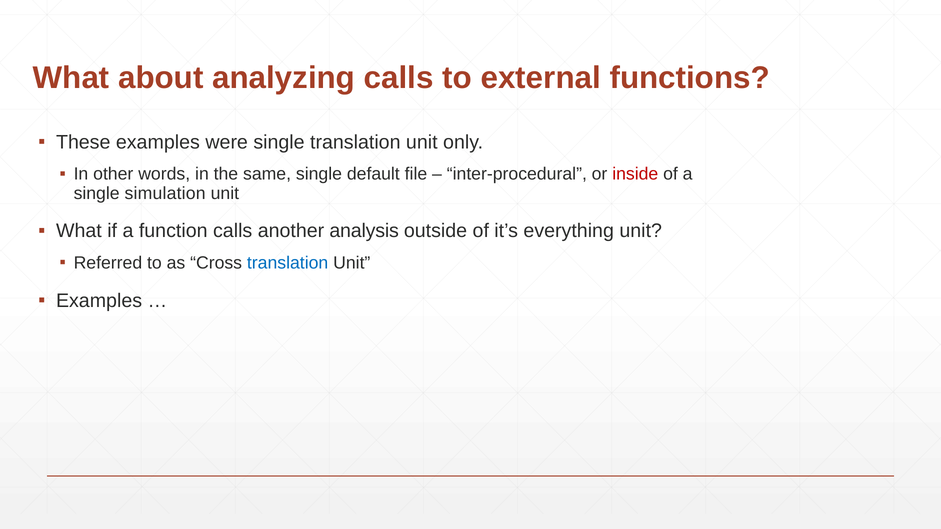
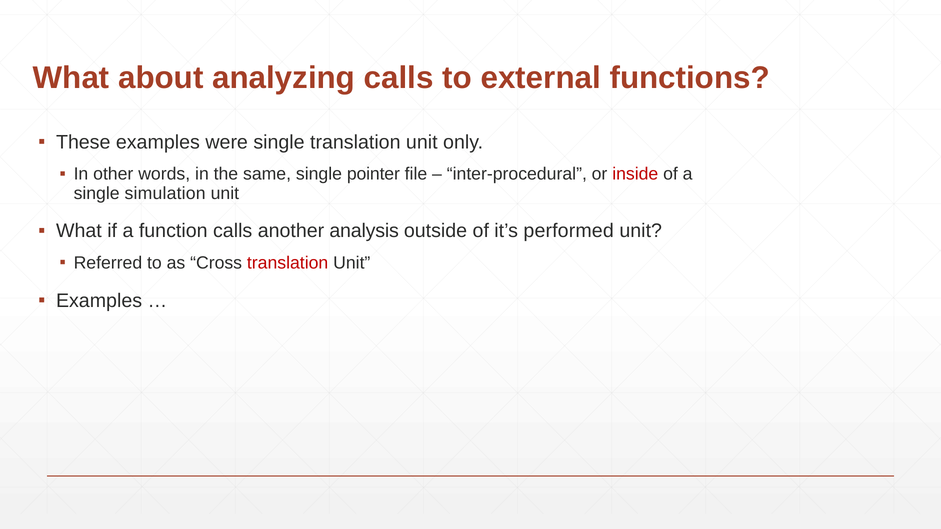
default: default -> pointer (373, 174)
everything: everything -> performed (569, 231)
translation colour: blue -> red (288, 263)
